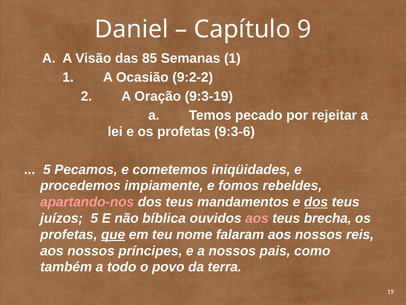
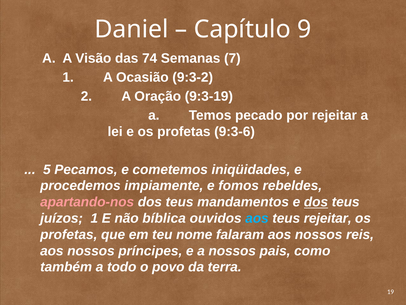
85: 85 -> 74 (150, 58)
Semanas 1: 1 -> 7 (232, 58)
9:2-2: 9:2-2 -> 9:3-2 (193, 77)
juízos 5: 5 -> 1 (94, 218)
aos colour: pink -> light blue (257, 218)
teus brecha: brecha -> rejeitar (328, 218)
que underline: present -> none (113, 234)
